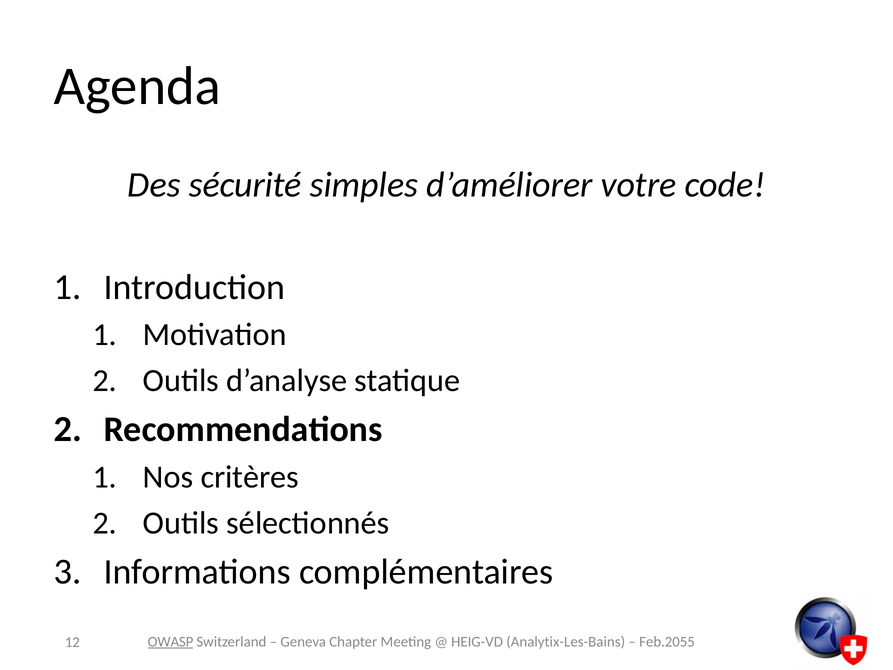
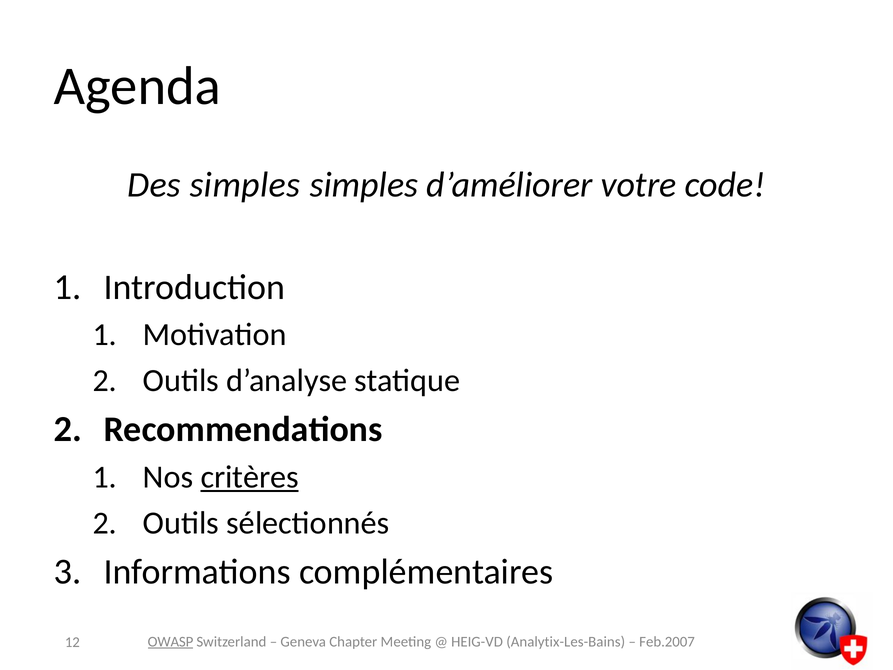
Des sécurité: sécurité -> simples (245, 185)
critères underline: none -> present (250, 477)
Feb.2055: Feb.2055 -> Feb.2007 (667, 641)
